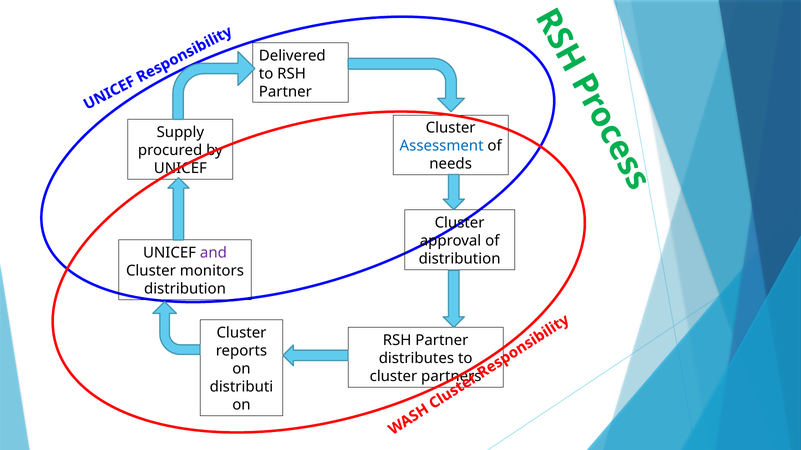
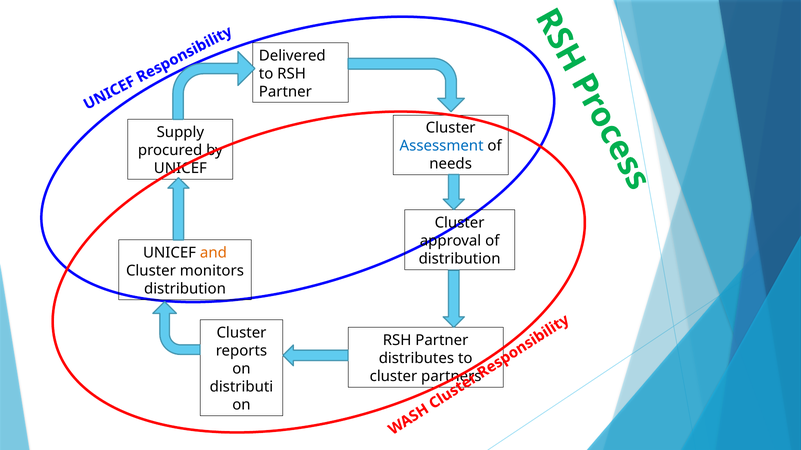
and colour: purple -> orange (213, 253)
